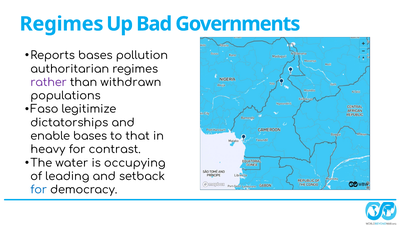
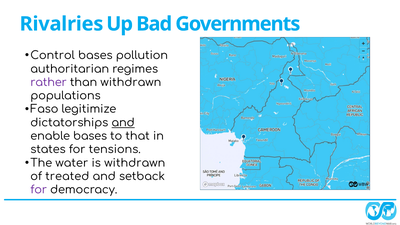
Regimes: Regimes -> Rivalries (61, 24)
Reports: Reports -> Control (53, 56)
and underline: none -> present (123, 123)
heavy: heavy -> states (48, 150)
contrast: contrast -> tensions (115, 150)
is occupying: occupying -> withdrawn (135, 163)
leading: leading -> treated (67, 176)
for colour: blue -> purple (39, 190)
